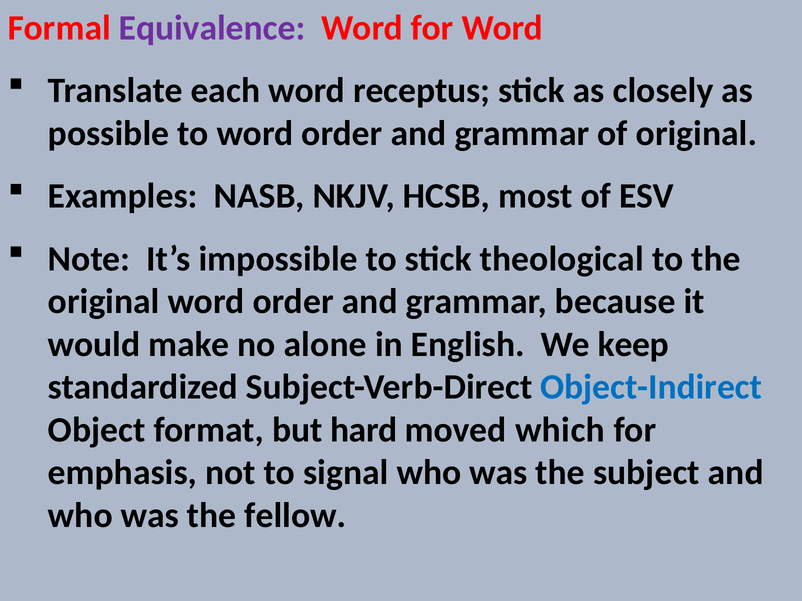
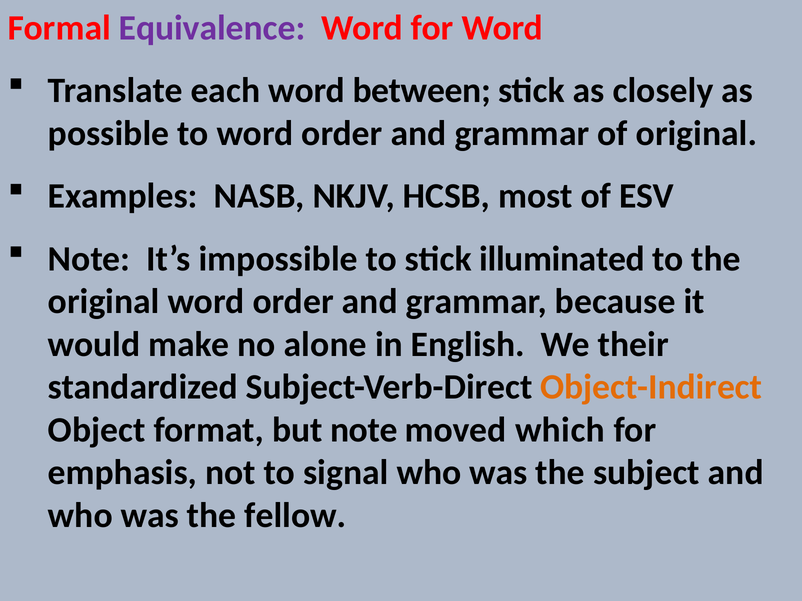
receptus: receptus -> between (422, 91)
theological: theological -> illuminated (562, 259)
keep: keep -> their (633, 345)
Object-Indirect colour: blue -> orange (651, 387)
but hard: hard -> note (364, 430)
